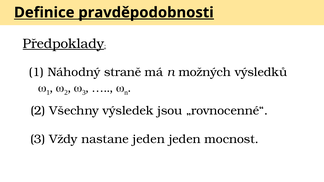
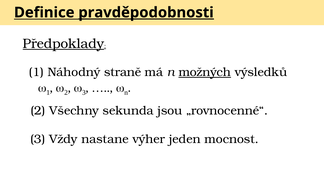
možných underline: none -> present (205, 72)
výsledek: výsledek -> sekunda (128, 111)
nastane jeden: jeden -> výher (149, 139)
